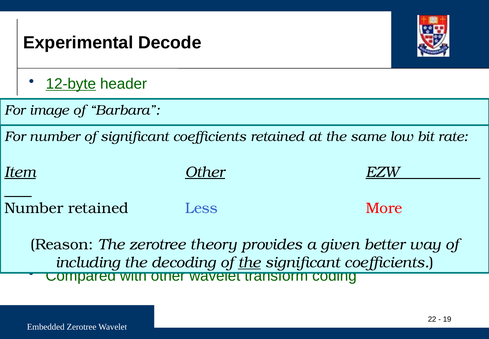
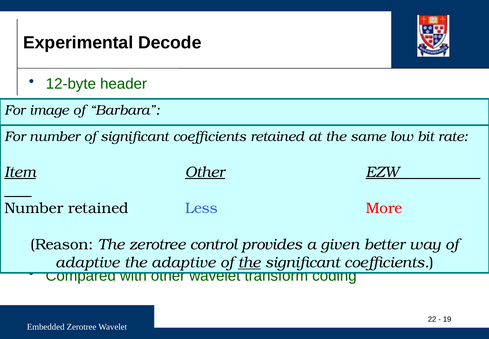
12-byte underline: present -> none (71, 84)
theory: theory -> control (214, 244)
including: including -> adaptive (88, 262)
the decoding: decoding -> adaptive (184, 262)
